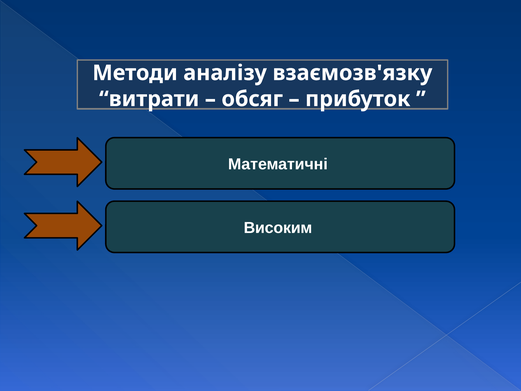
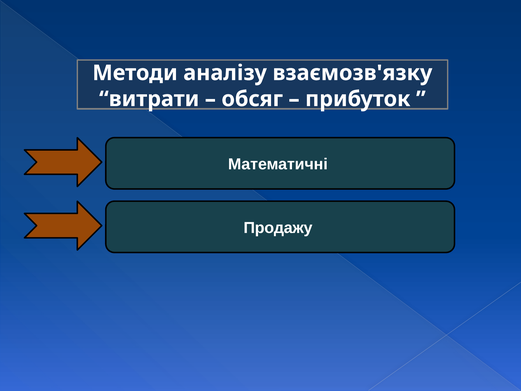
Високим: Високим -> Продажу (278, 228)
